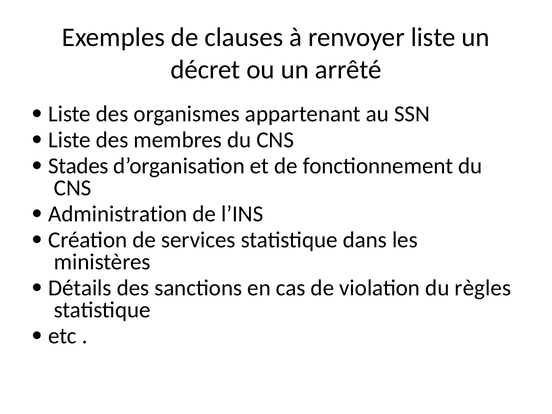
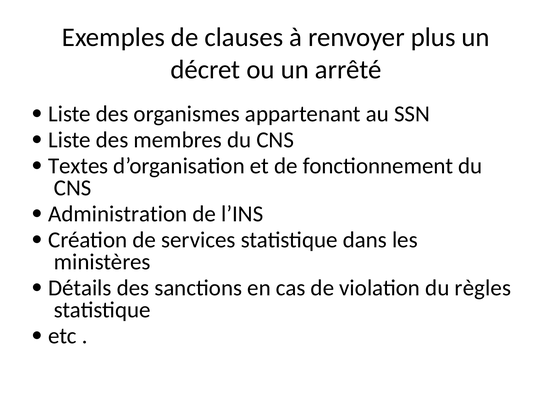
renvoyer liste: liste -> plus (433, 37)
Stades: Stades -> Textes (78, 166)
